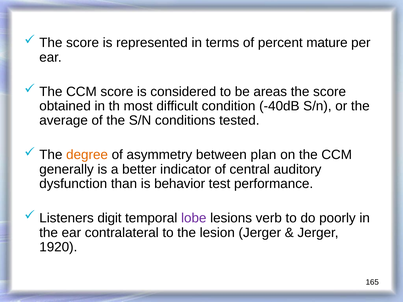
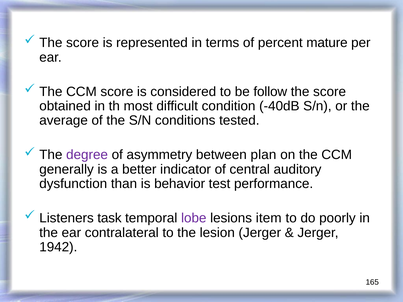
areas: areas -> follow (270, 92)
degree colour: orange -> purple (87, 155)
digit: digit -> task (109, 218)
verb: verb -> item (269, 218)
1920: 1920 -> 1942 (58, 247)
